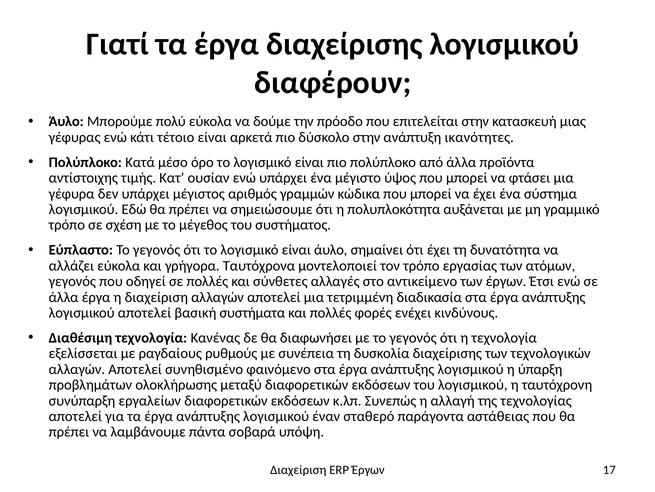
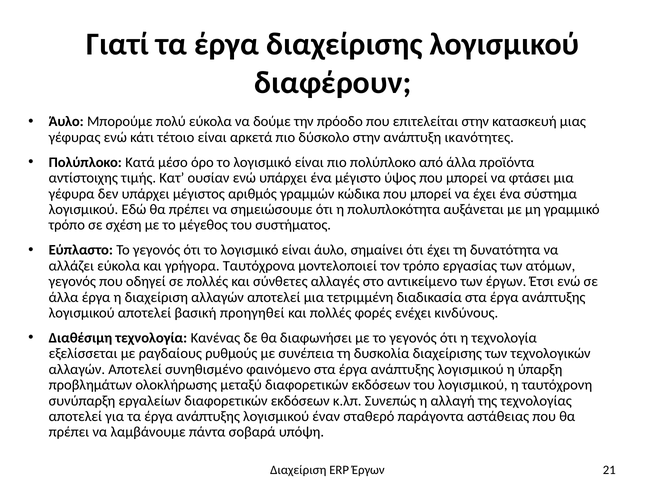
συστήματα: συστήματα -> προηγηθεί (252, 312)
17: 17 -> 21 (609, 469)
